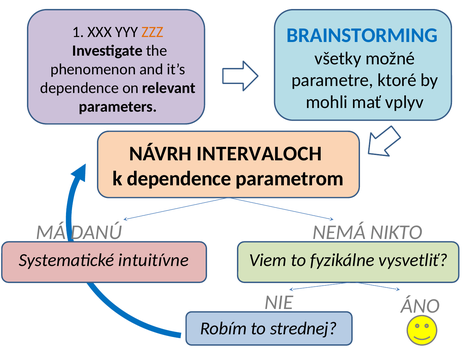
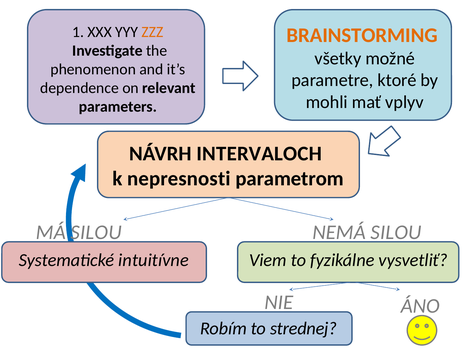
BRAINSTORMING colour: blue -> orange (362, 35)
k dependence: dependence -> nepresnosti (179, 179)
MÁ DANÚ: DANÚ -> SILOU (96, 232)
NEMÁ NIKTO: NIKTO -> SILOU (396, 232)
